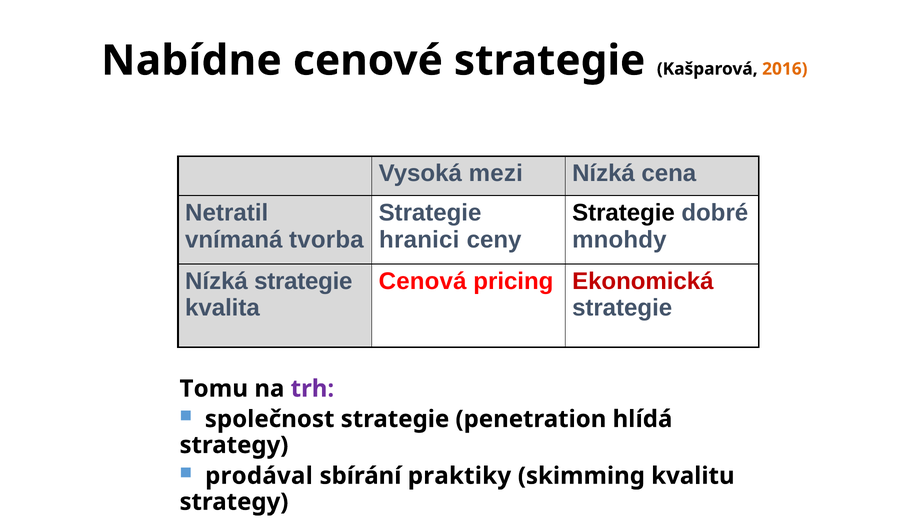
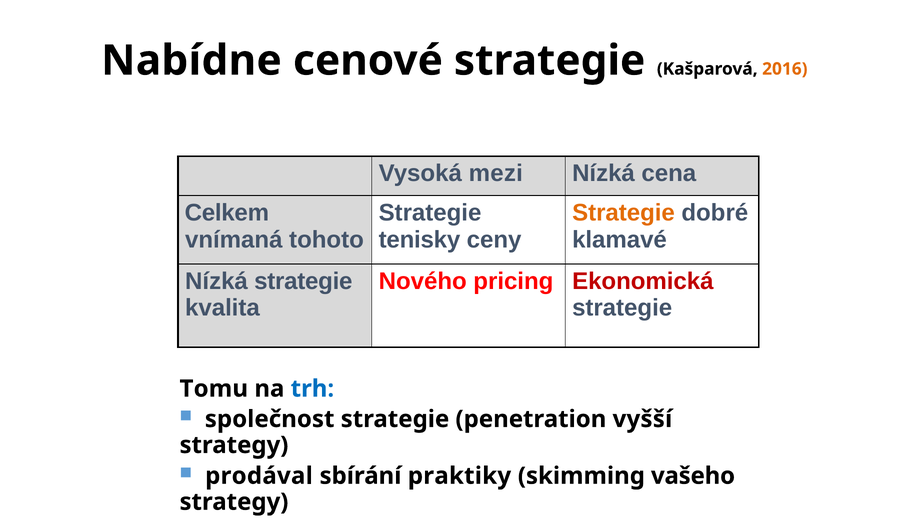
Netratil: Netratil -> Celkem (227, 213)
Strategie colour: black -> orange (623, 213)
tvorba: tvorba -> tohoto (326, 240)
hranici: hranici -> tenisky (419, 240)
mnohdy: mnohdy -> klamavé (619, 240)
Cenová: Cenová -> Nového (423, 281)
trh colour: purple -> blue (312, 389)
hlídá: hlídá -> vyšší (642, 419)
kvalitu: kvalitu -> vašeho (693, 476)
